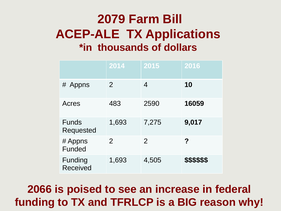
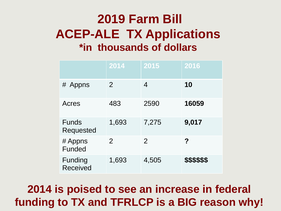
2079: 2079 -> 2019 (111, 19)
2066: 2066 -> 2014 (40, 189)
